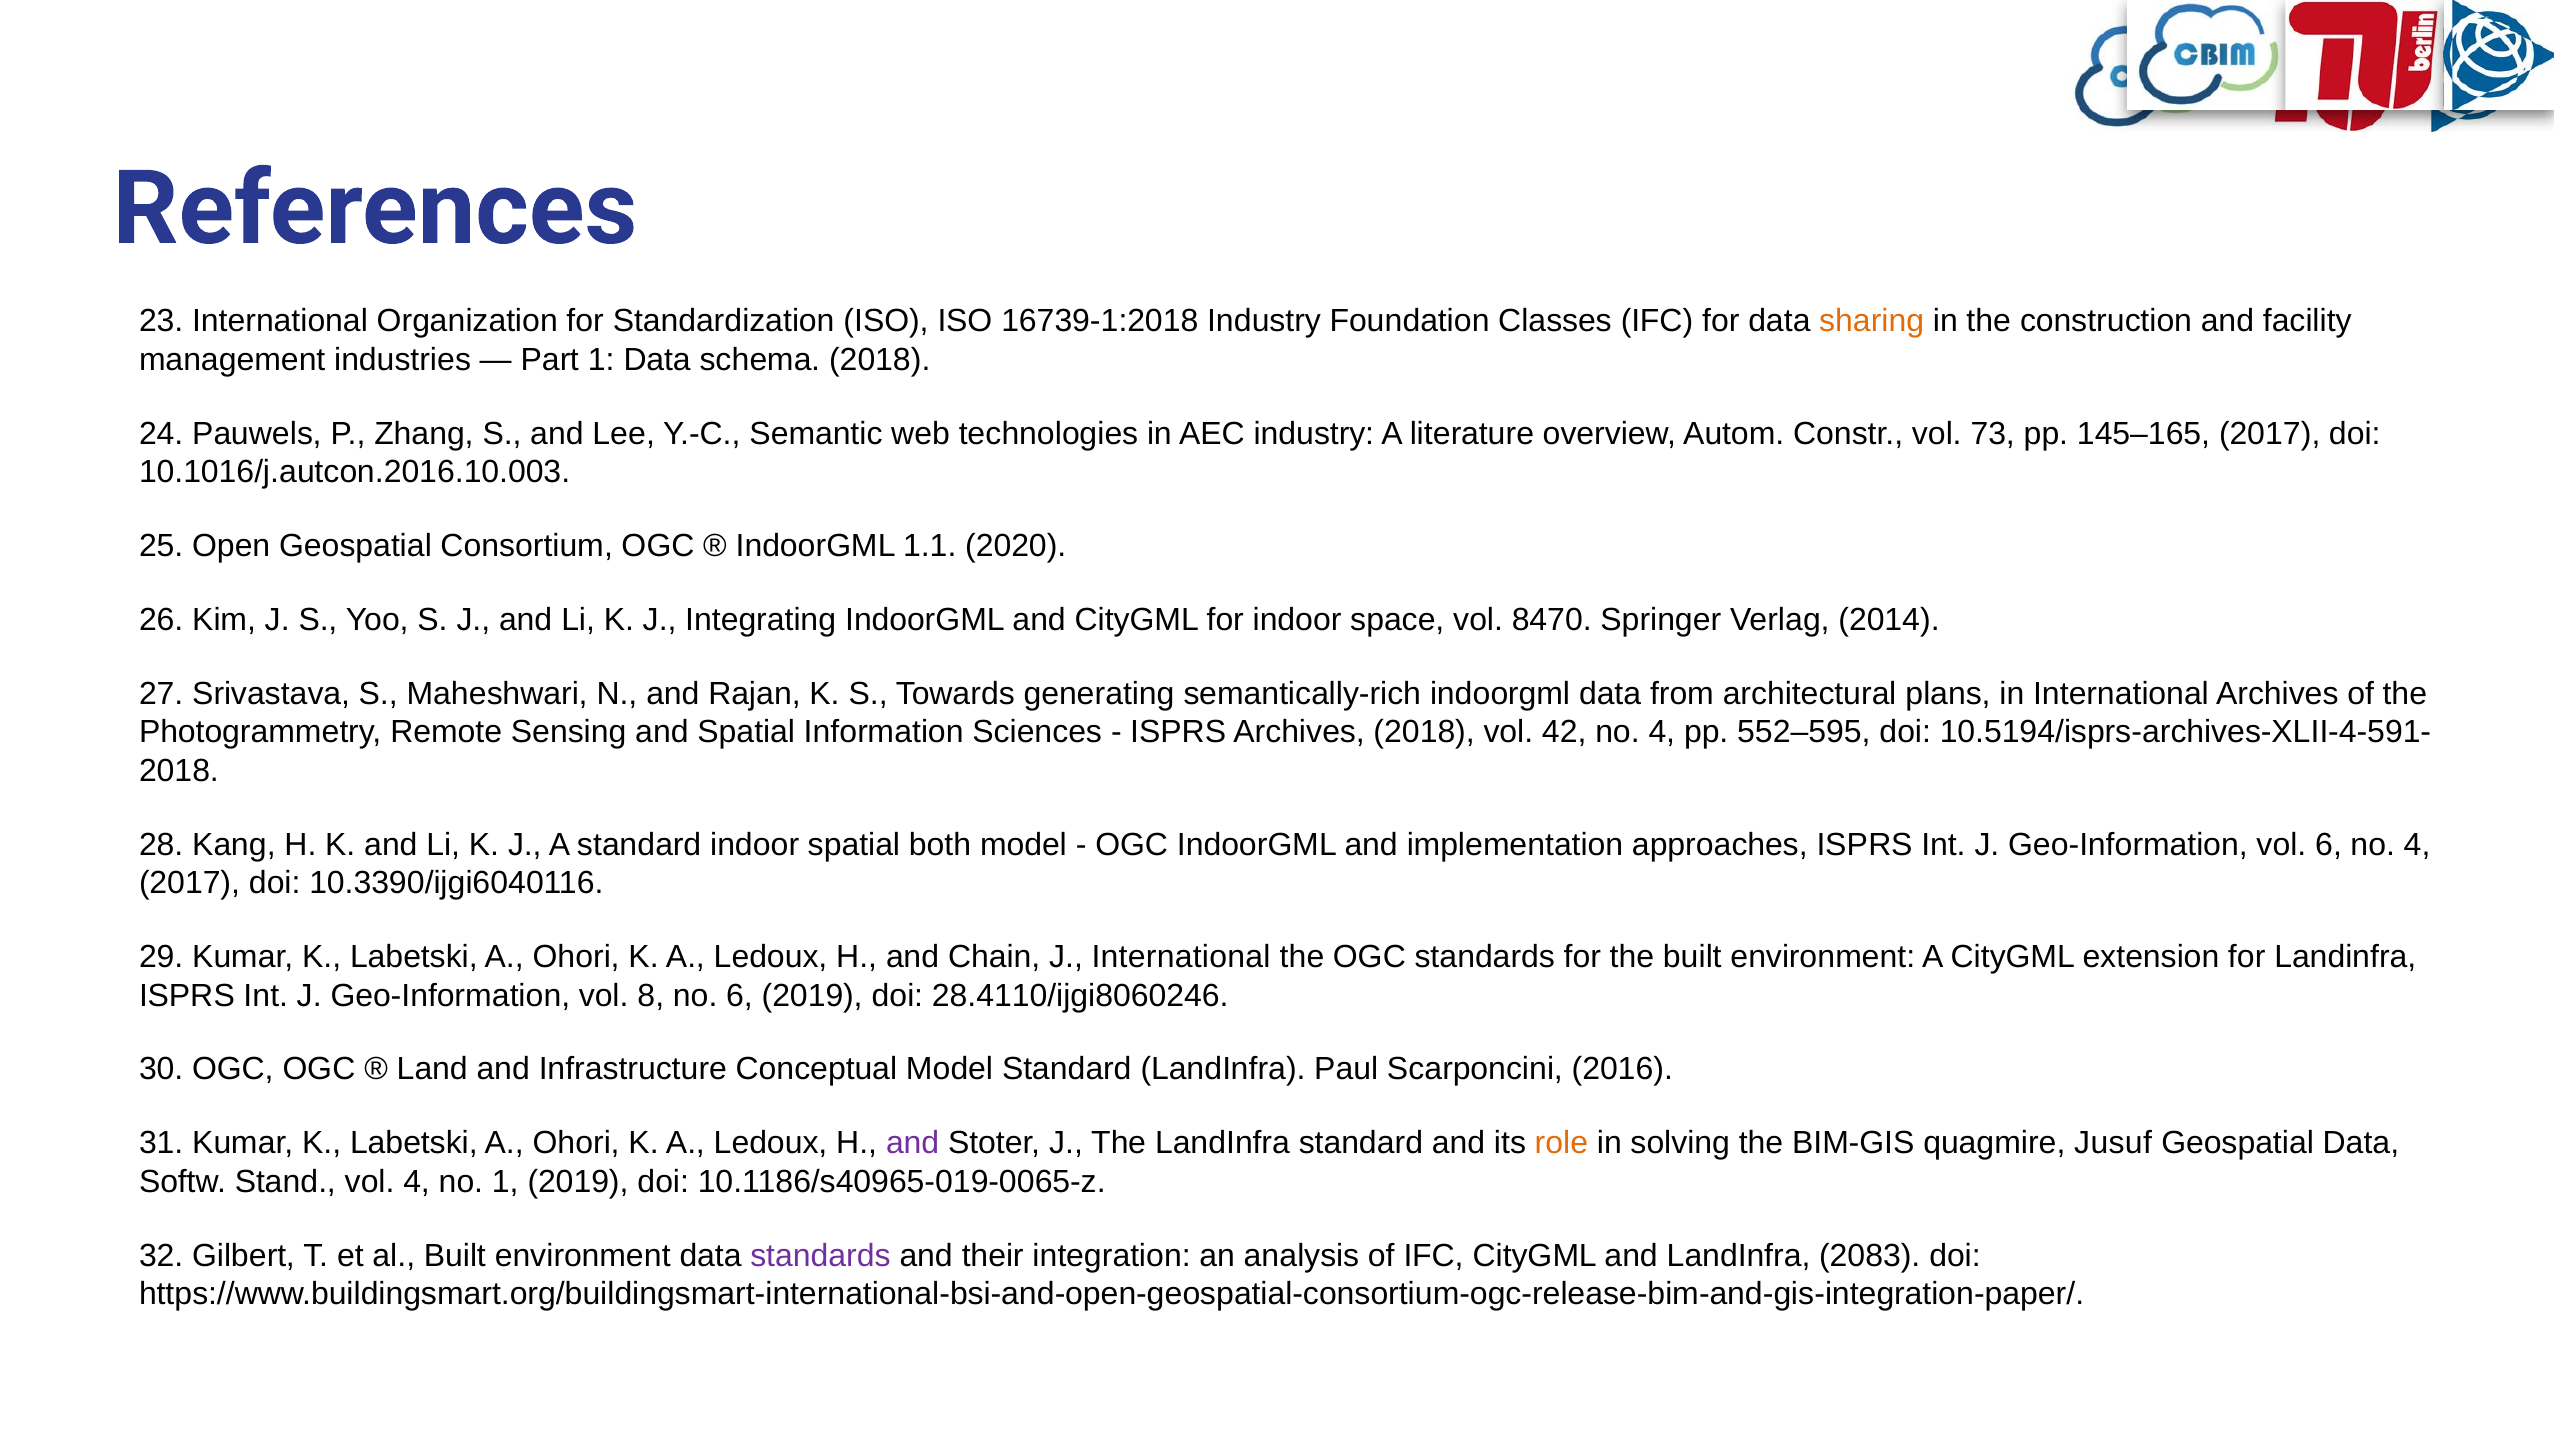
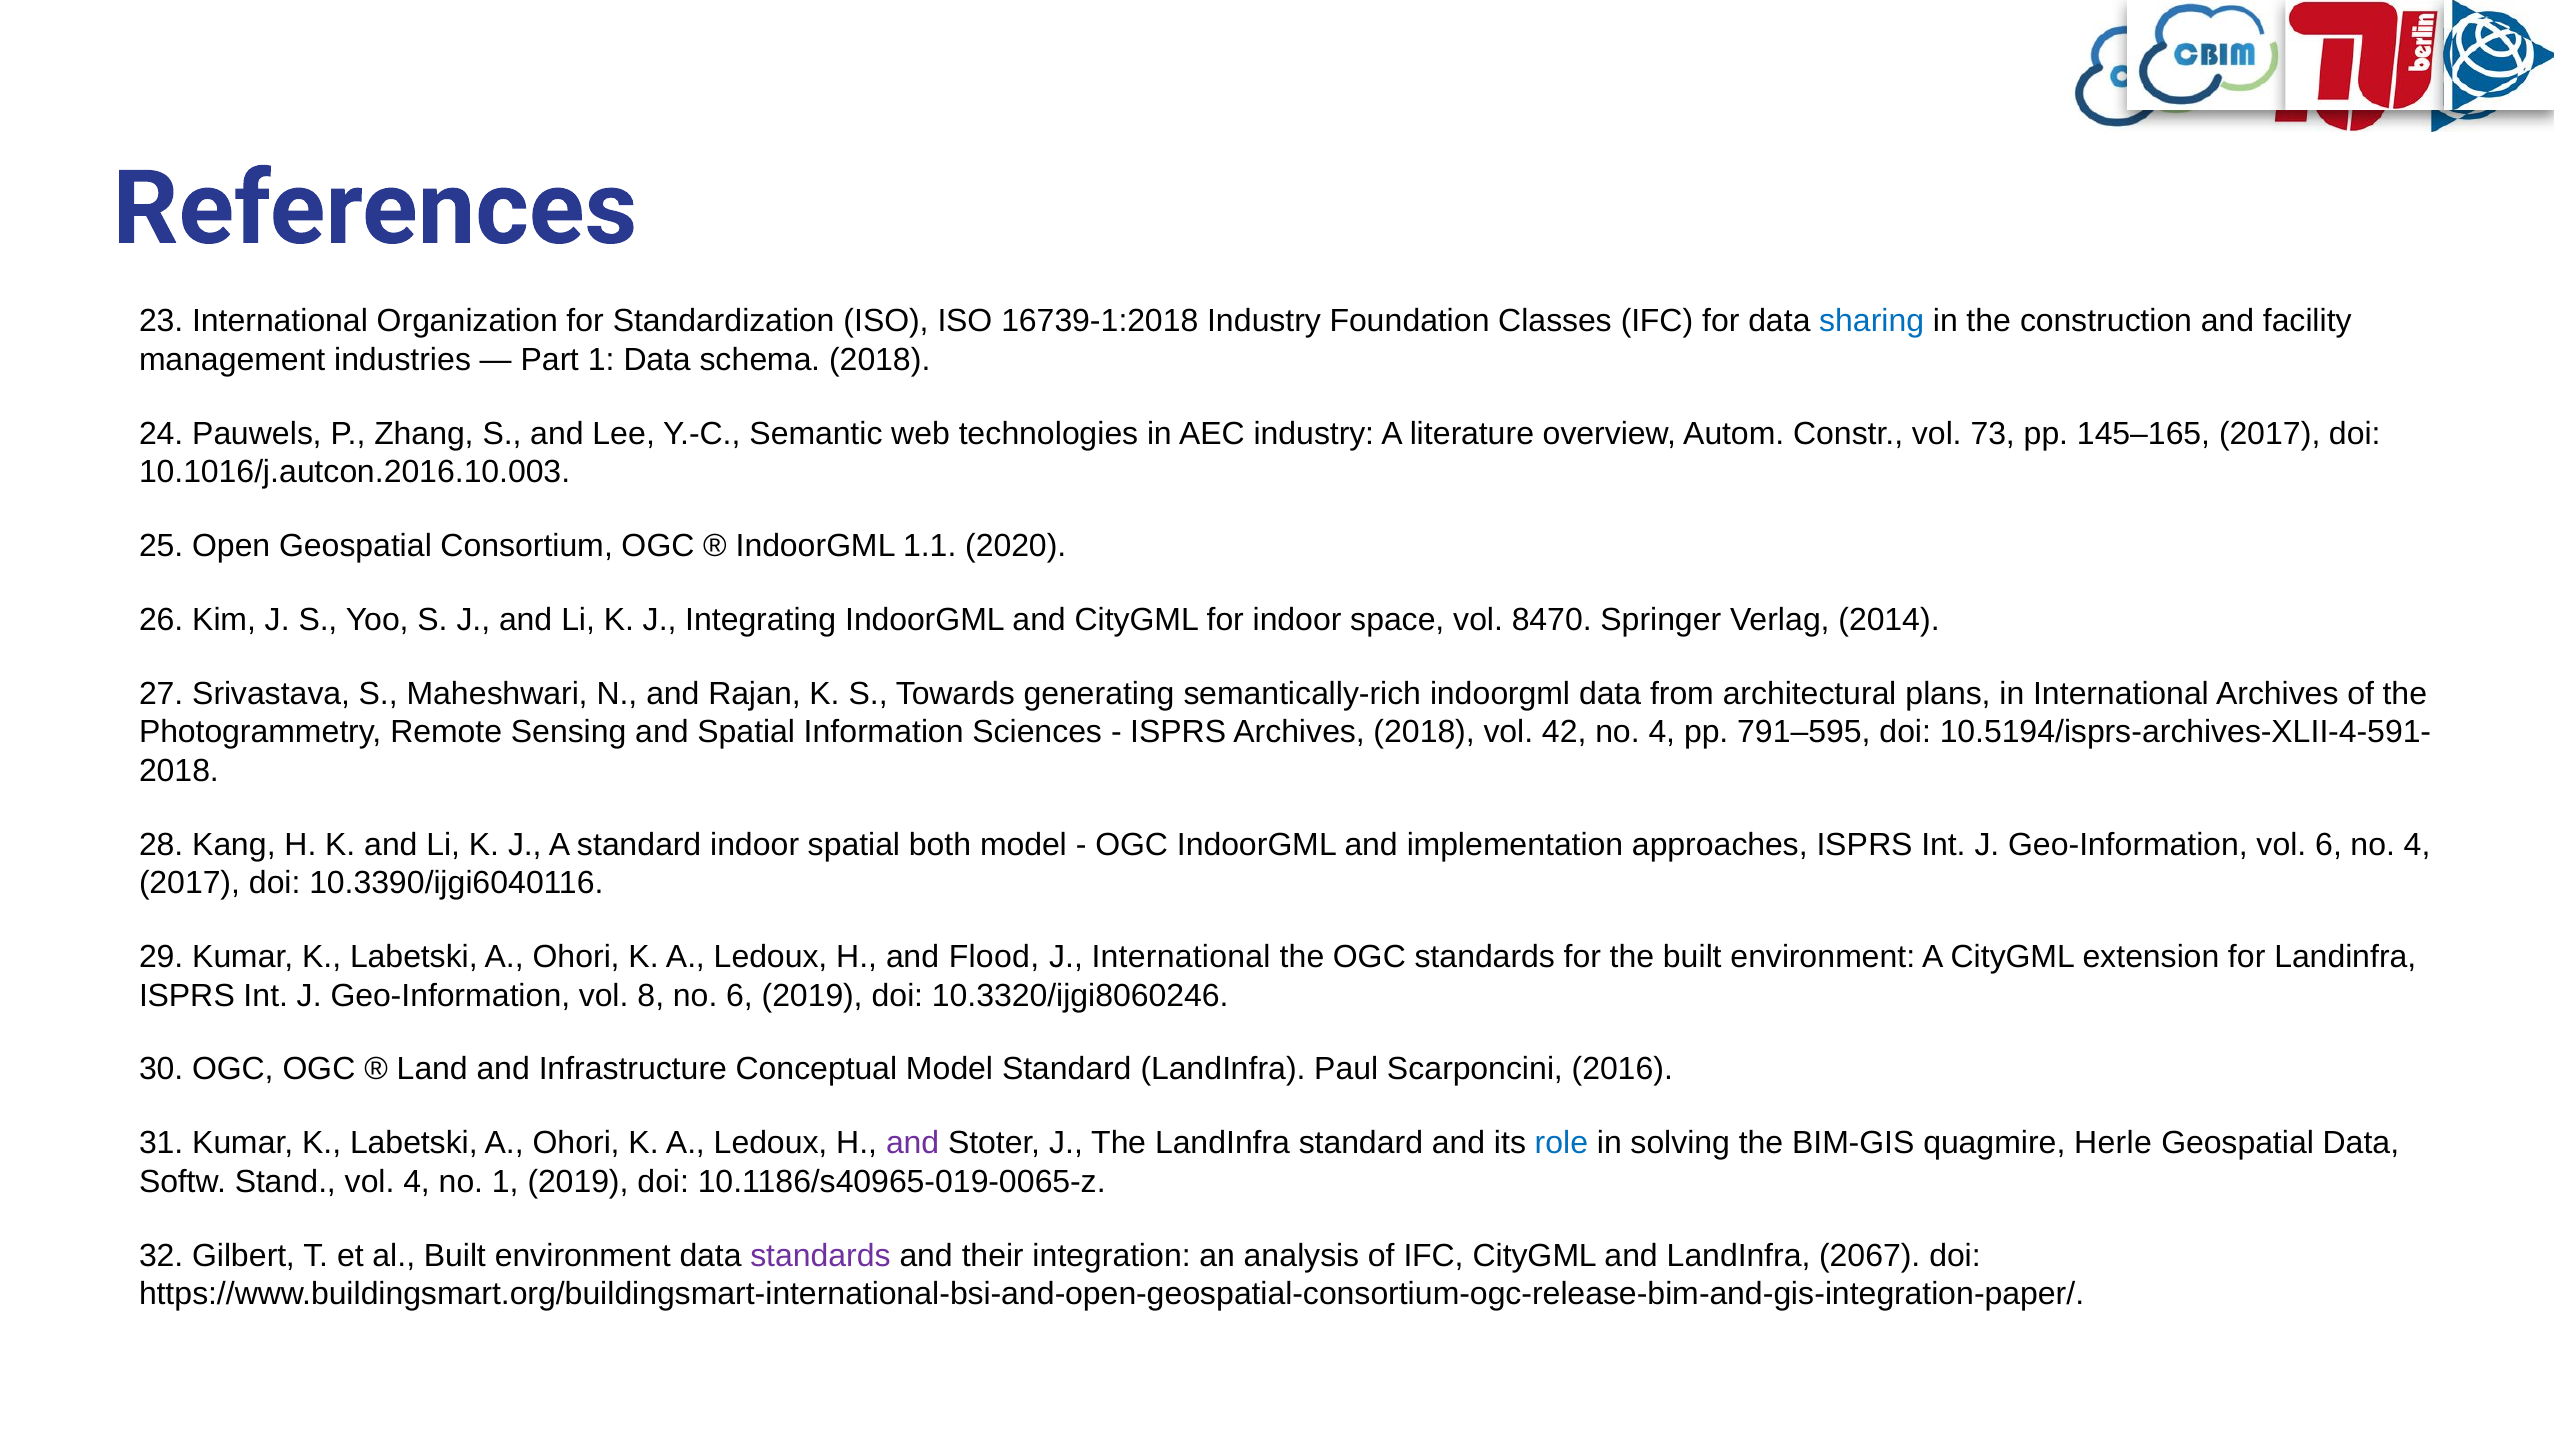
sharing colour: orange -> blue (1872, 321)
552–595: 552–595 -> 791–595 (1804, 732)
Chain: Chain -> Flood (994, 957)
28.4110/ijgi8060246: 28.4110/ijgi8060246 -> 10.3320/ijgi8060246 (1080, 995)
role colour: orange -> blue (1561, 1143)
Jusuf: Jusuf -> Herle (2113, 1143)
2083: 2083 -> 2067 (1870, 1255)
